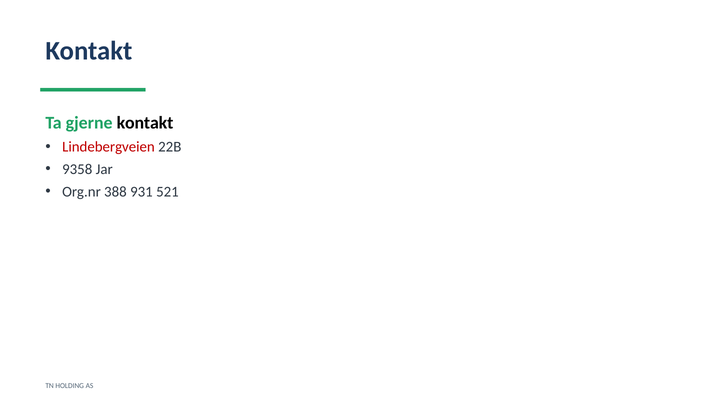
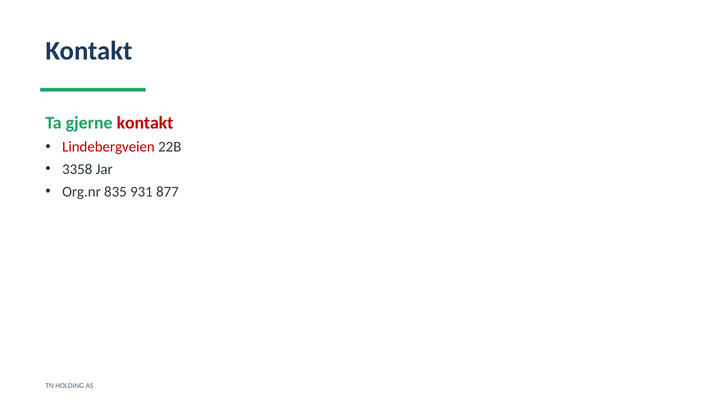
kontakt colour: black -> red (145, 123)
9358: 9358 -> 3358 (77, 169)
388: 388 -> 835 (115, 191)
521: 521 -> 877 (167, 191)
